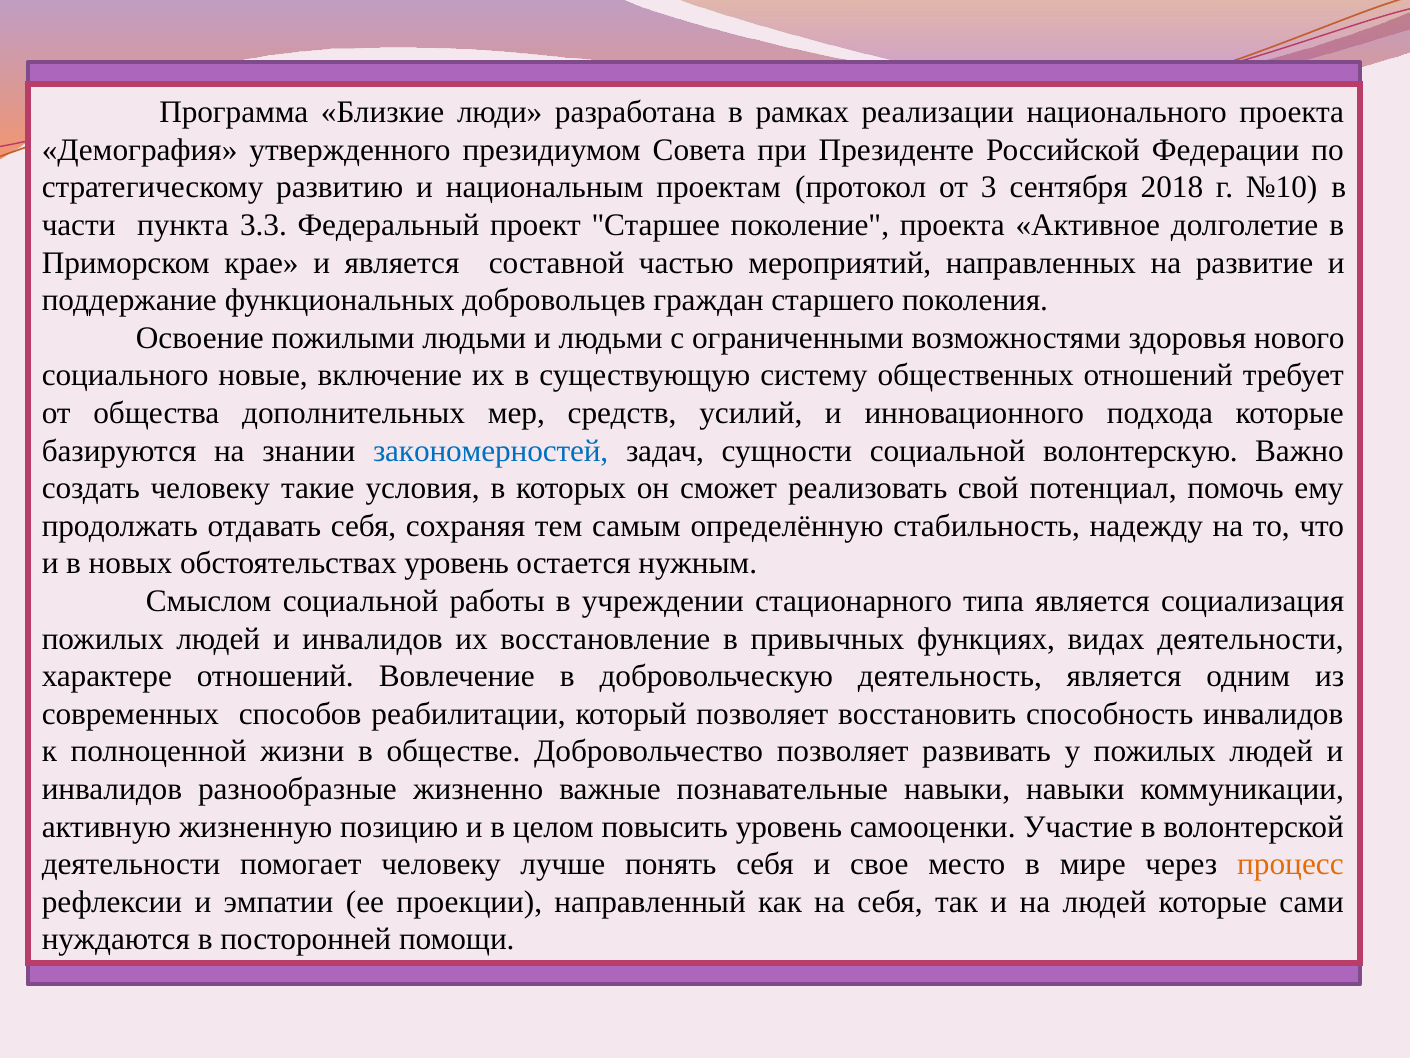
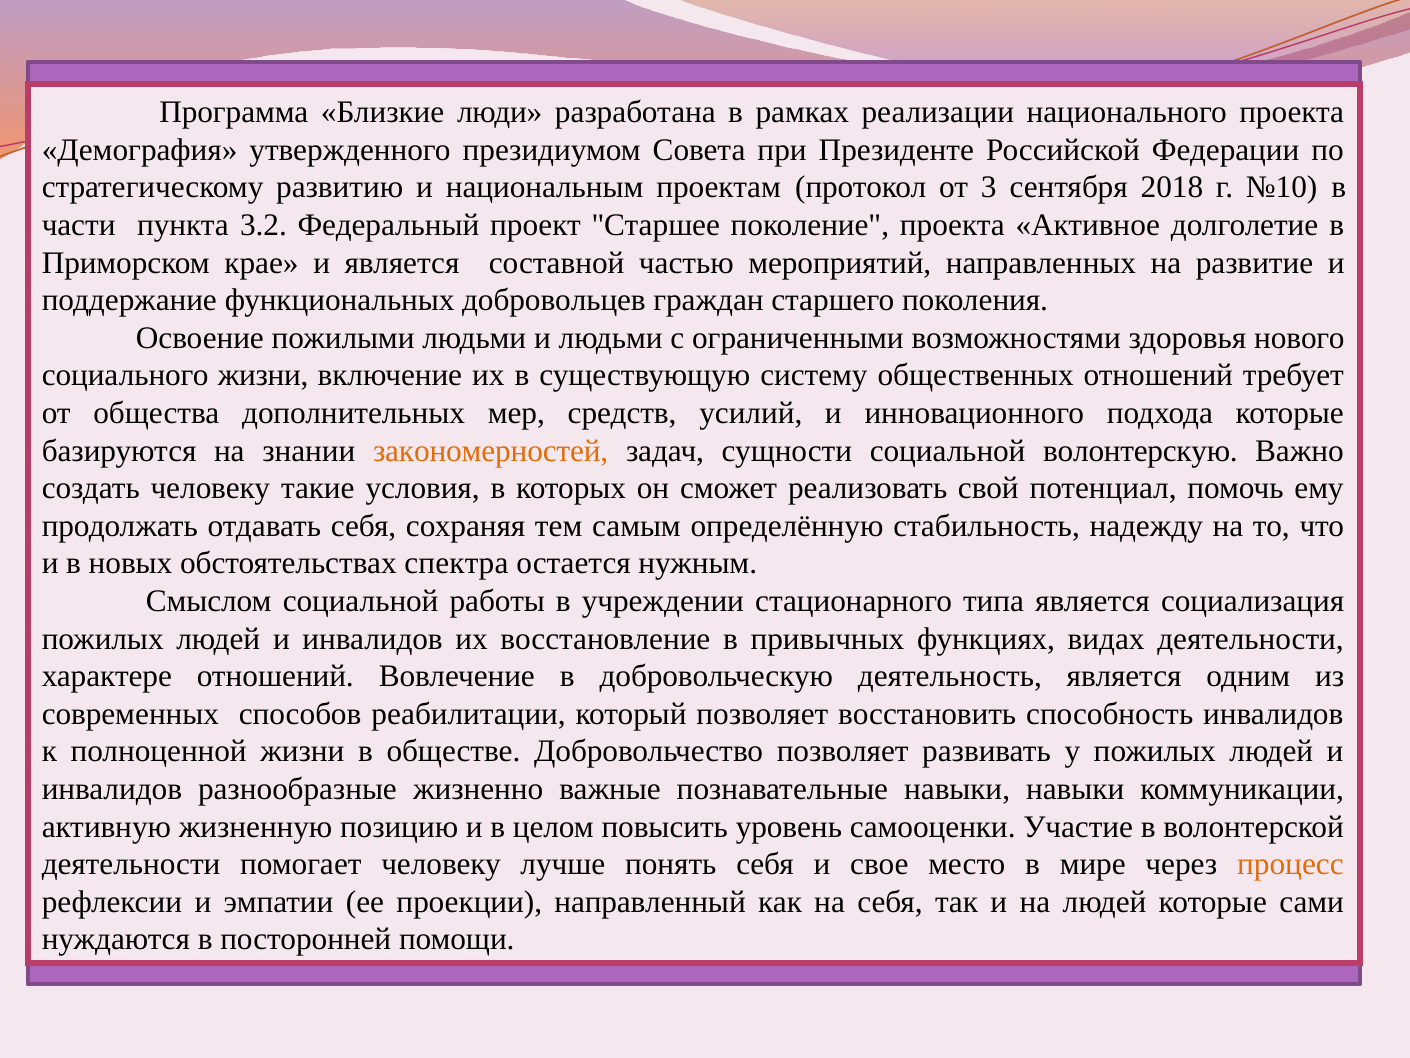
3.3: 3.3 -> 3.2 (263, 225)
социального новые: новые -> жизни (263, 375)
закономерностей colour: blue -> orange (491, 451)
обстоятельствах уровень: уровень -> спектра (456, 563)
